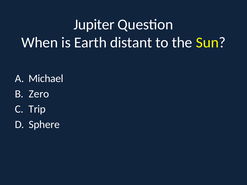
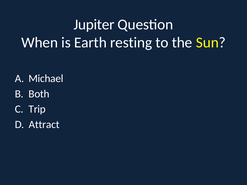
distant: distant -> resting (131, 43)
Zero: Zero -> Both (39, 94)
Sphere: Sphere -> Attract (44, 125)
